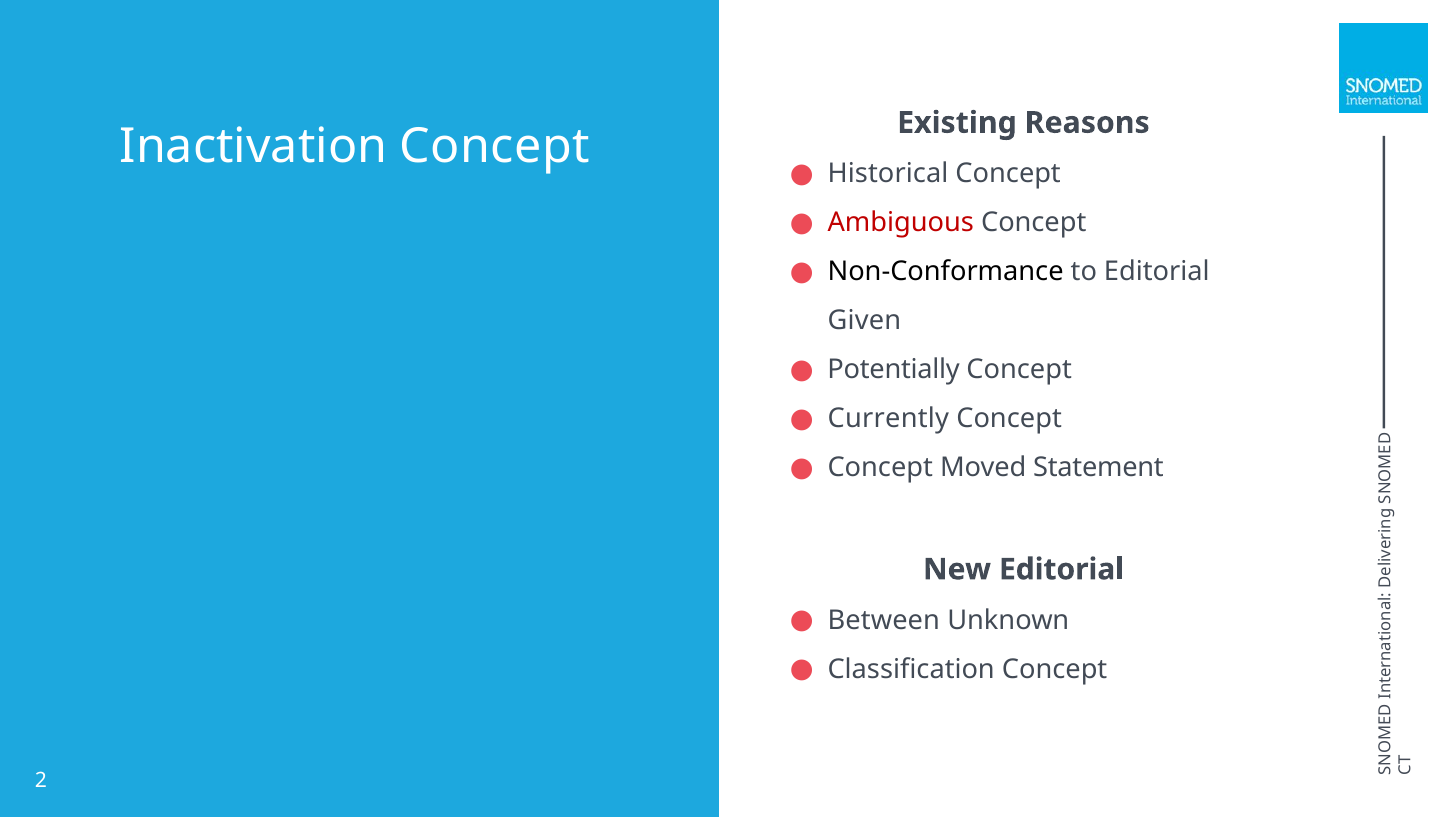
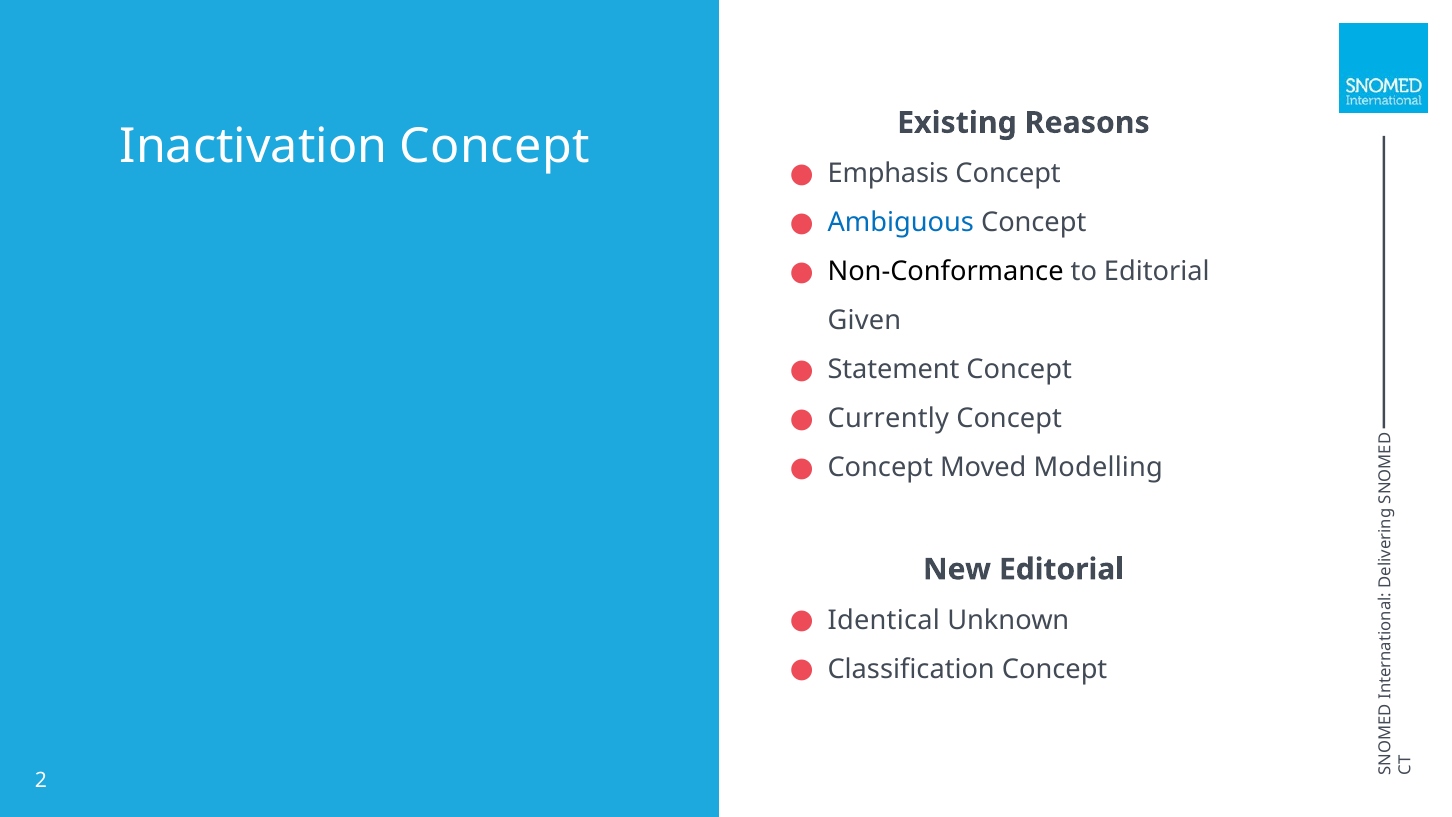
Historical: Historical -> Emphasis (888, 173)
Ambiguous colour: red -> blue (901, 222)
Potentially: Potentially -> Statement (894, 369)
Statement: Statement -> Modelling (1098, 467)
Between: Between -> Identical (884, 620)
